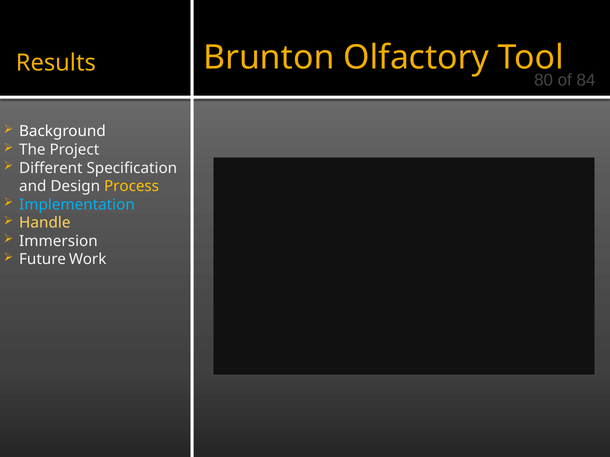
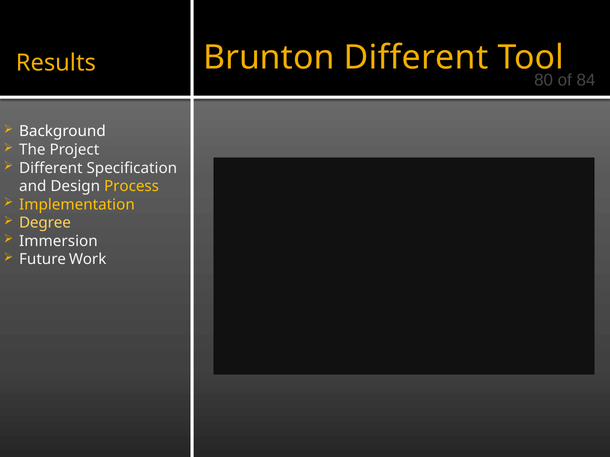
Brunton Olfactory: Olfactory -> Different (416, 57)
Implementation colour: light blue -> yellow (77, 205)
Handle: Handle -> Degree (45, 223)
